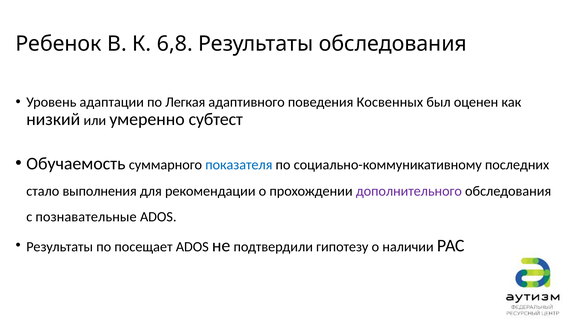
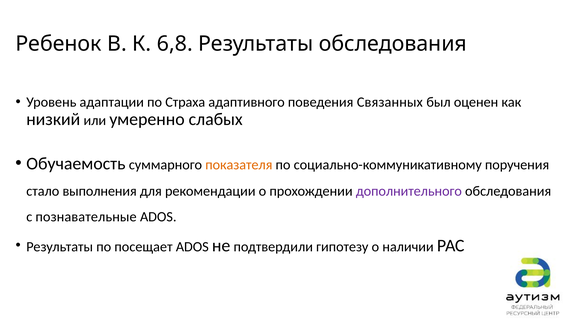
Легкая: Легкая -> Страха (185, 102)
Косвенных: Косвенных -> Связанных (390, 102)
субтест: субтест -> слабых (216, 119)
показателя colour: blue -> orange (239, 165)
последних: последних -> поручения (517, 165)
